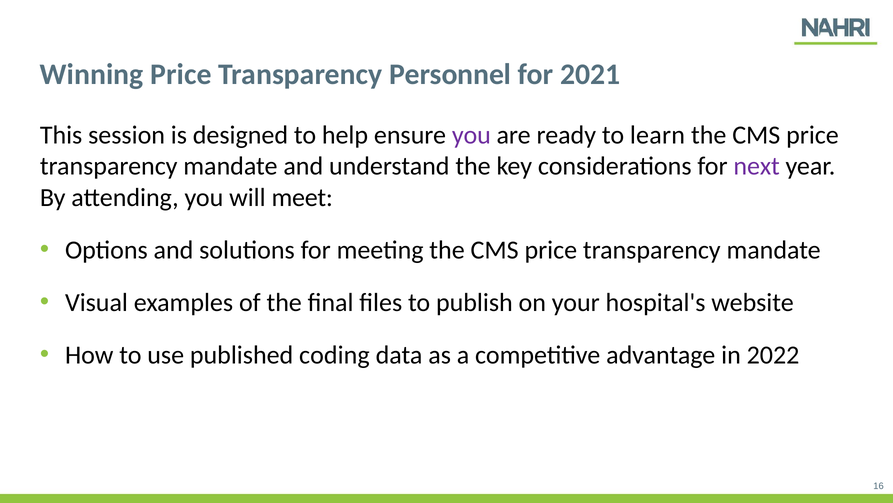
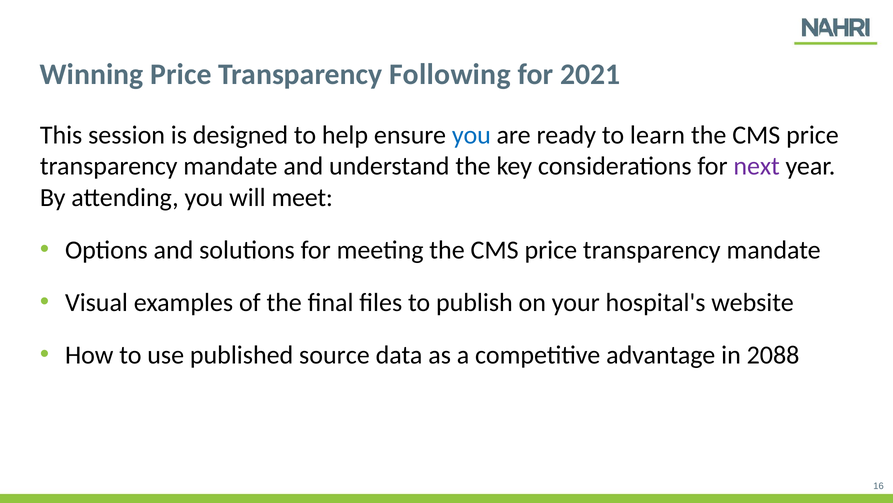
Personnel: Personnel -> Following (450, 75)
you colour: purple -> blue (471, 135)
coding: coding -> source (334, 355)
2022: 2022 -> 2088 (773, 355)
